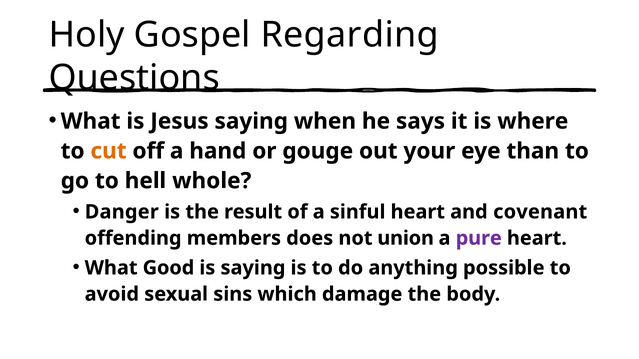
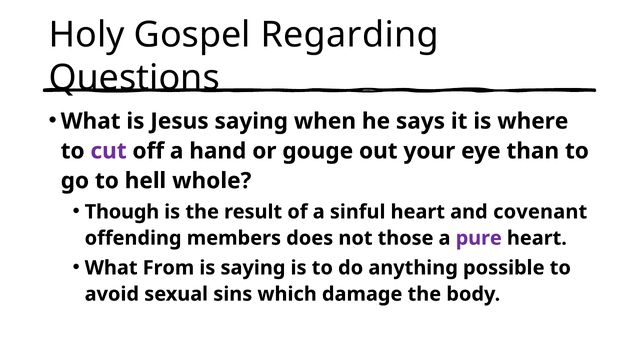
cut colour: orange -> purple (109, 151)
Danger: Danger -> Though (122, 212)
union: union -> those (406, 238)
Good: Good -> From (168, 268)
